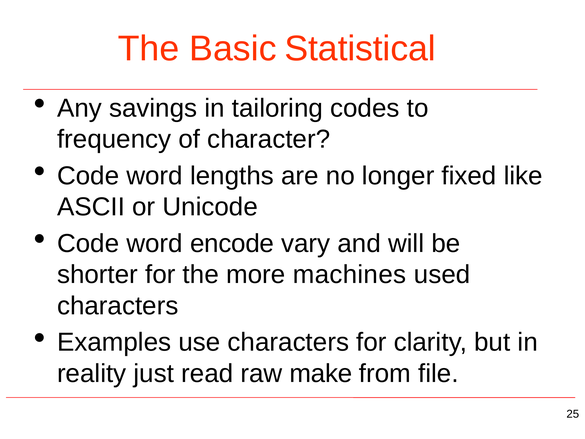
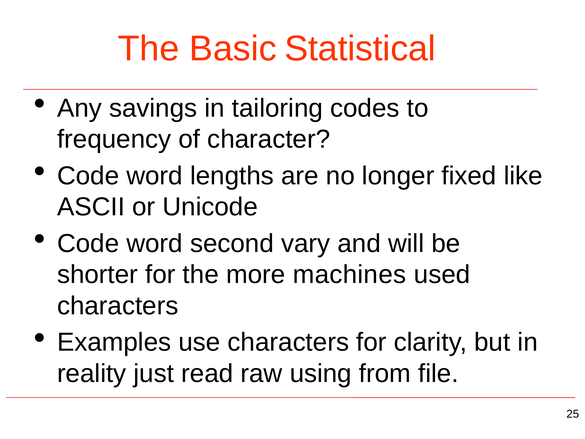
encode: encode -> second (232, 243)
make: make -> using (321, 373)
